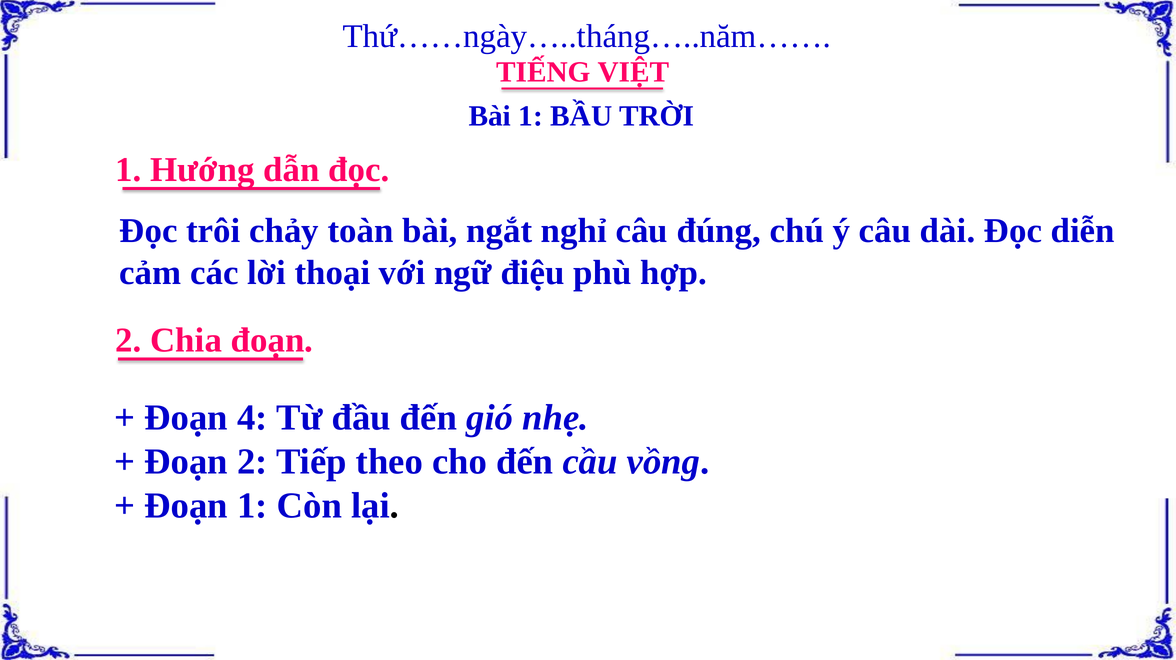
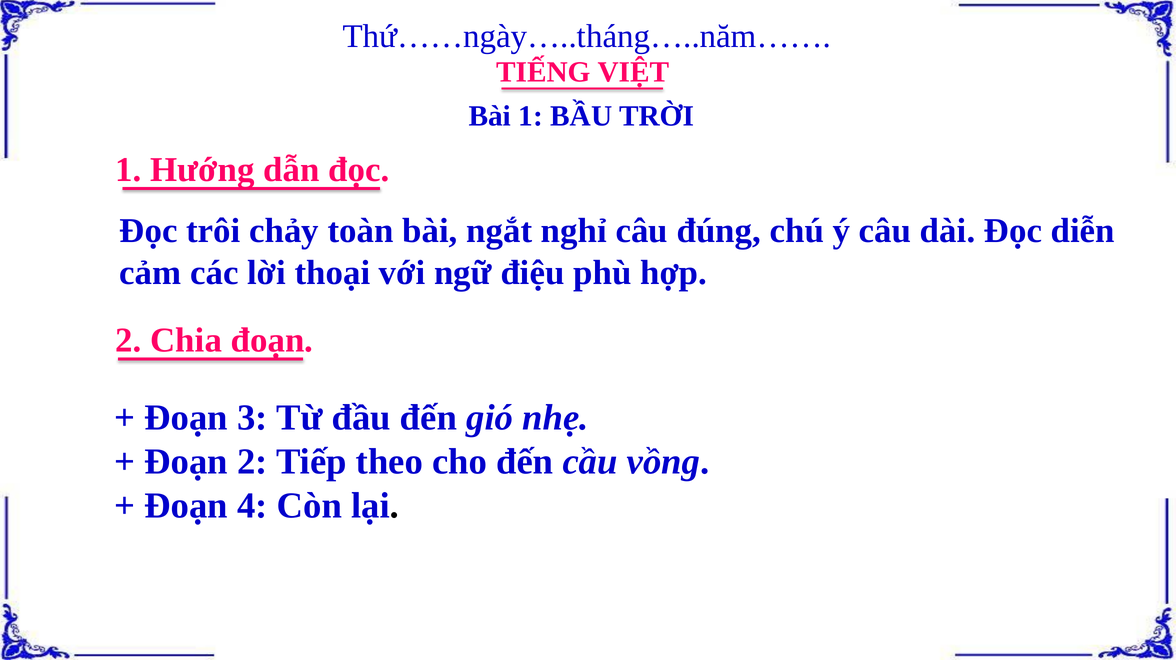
4: 4 -> 3 (252, 418)
Đoạn 1: 1 -> 4 (252, 506)
